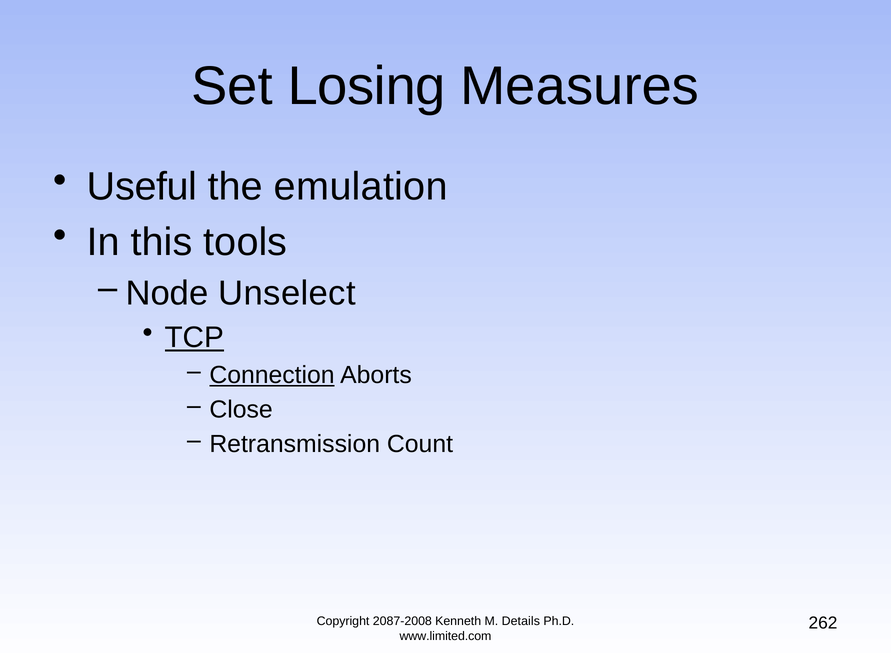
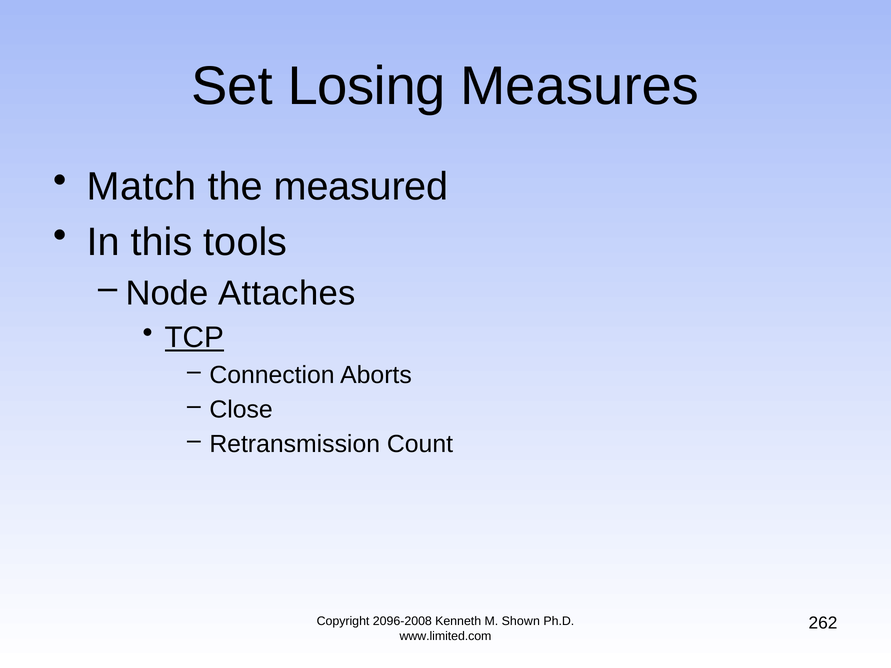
Useful: Useful -> Match (142, 187)
emulation: emulation -> measured (361, 187)
Unselect: Unselect -> Attaches (287, 294)
Connection underline: present -> none (272, 375)
2087-2008: 2087-2008 -> 2096-2008 (402, 621)
Details: Details -> Shown (521, 621)
